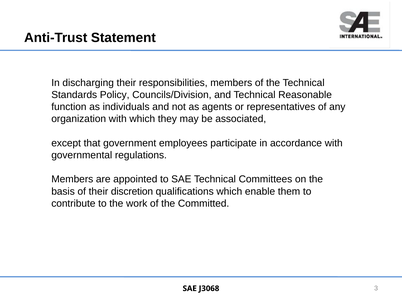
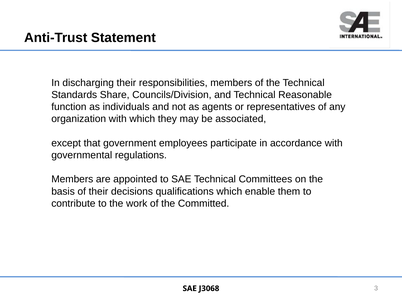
Policy: Policy -> Share (115, 95)
discretion: discretion -> decisions (132, 191)
